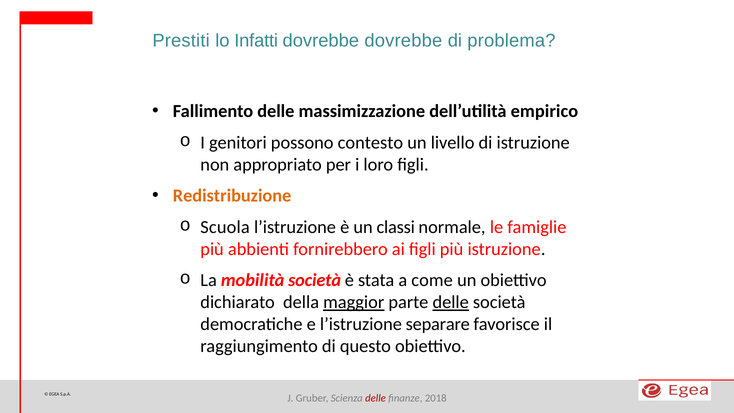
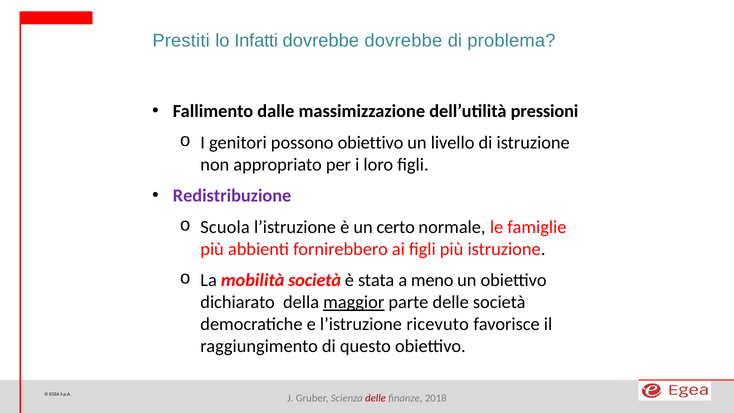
Fallimento delle: delle -> dalle (276, 111)
empirico: empirico -> pressioni (545, 111)
possono contesto: contesto -> obiettivo (371, 143)
Redistribuzione colour: orange -> purple (232, 196)
classi: classi -> certo (396, 227)
come: come -> meno (432, 280)
delle underline: present -> none (451, 302)
separare: separare -> ricevuto (438, 324)
